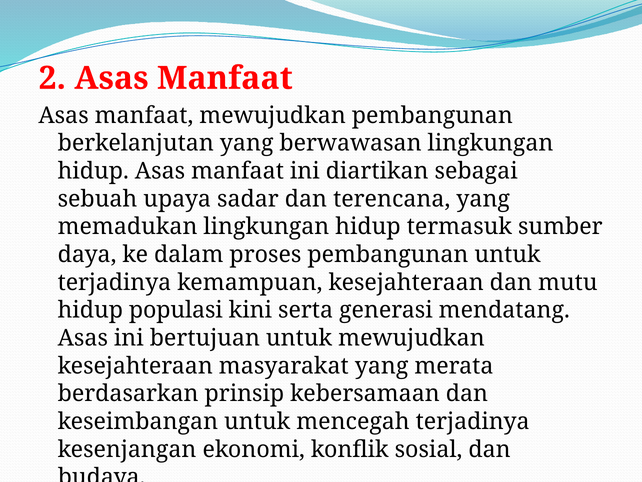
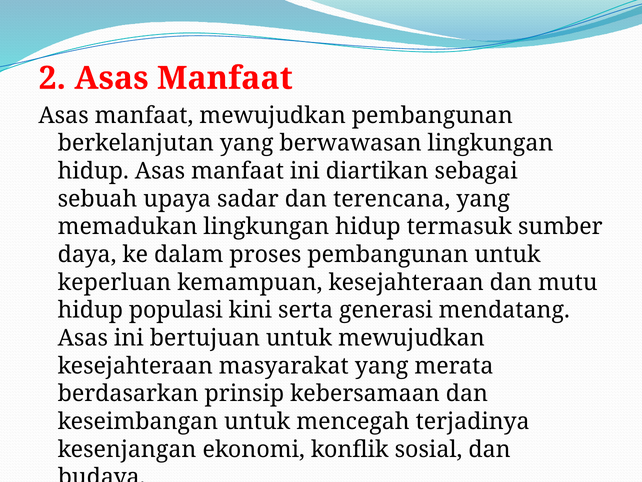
terjadinya: terjadinya -> keperluan (114, 282)
